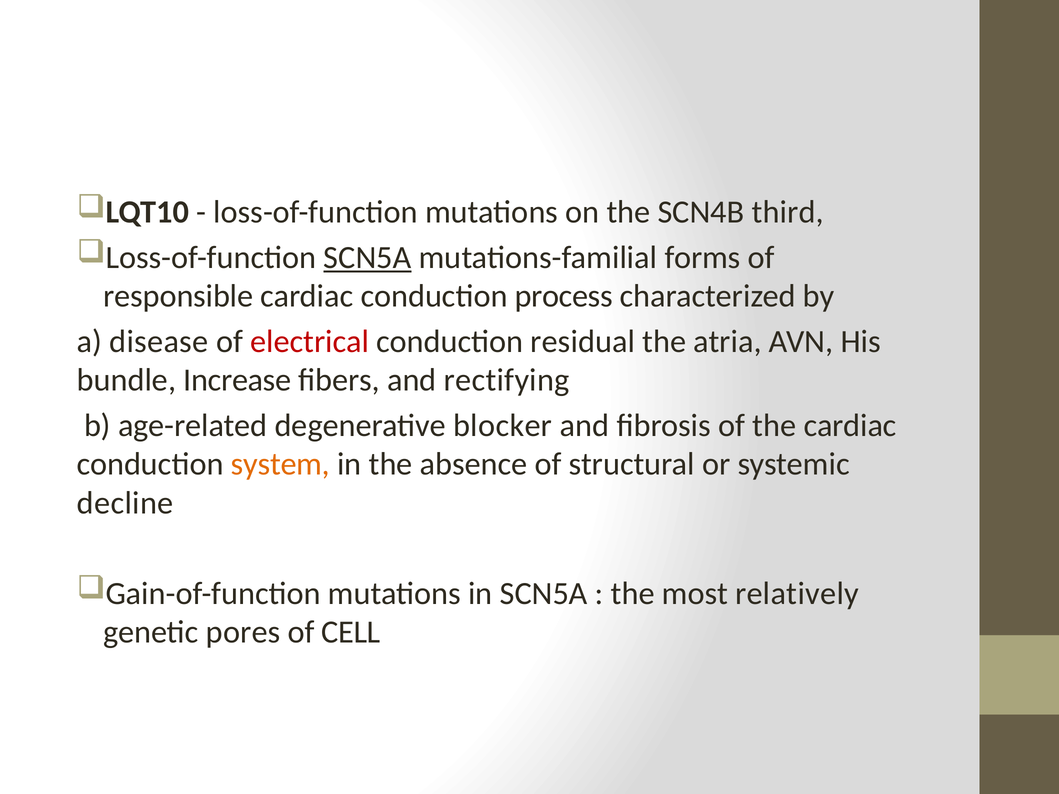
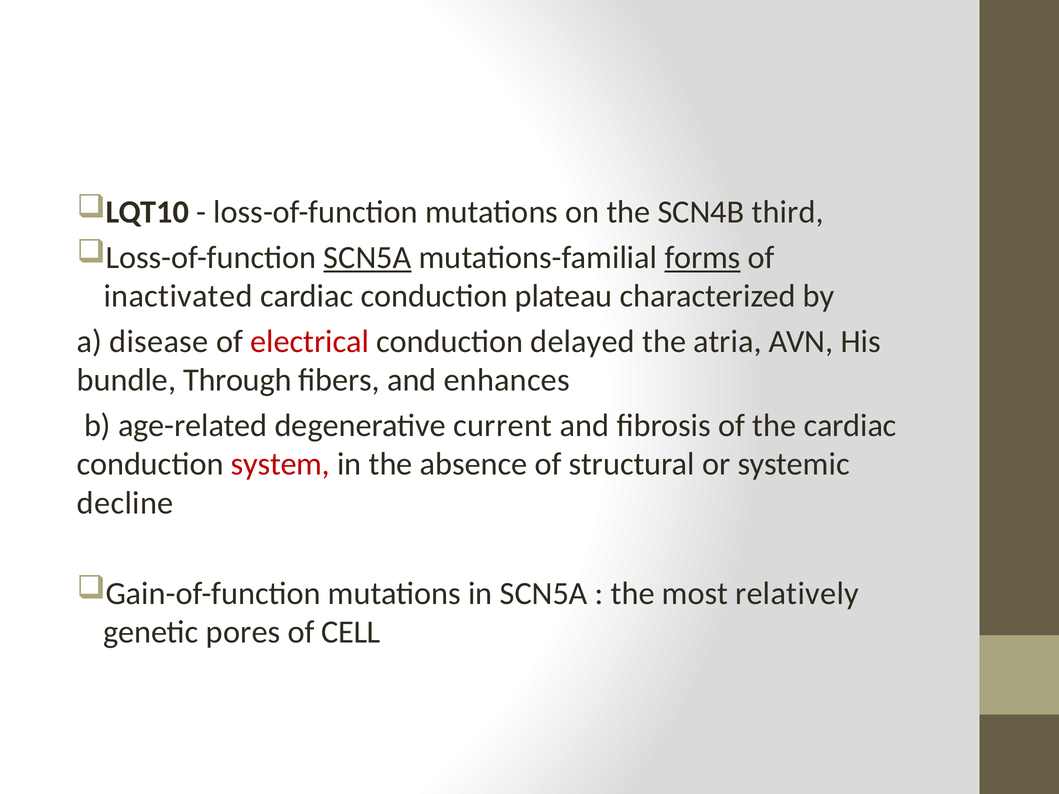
forms underline: none -> present (702, 257)
responsible: responsible -> inactivated (178, 296)
process: process -> plateau (564, 296)
residual: residual -> delayed (583, 342)
Increase: Increase -> Through (237, 380)
rectifying: rectifying -> enhances (507, 380)
blocker: blocker -> current (503, 426)
system colour: orange -> red (280, 464)
